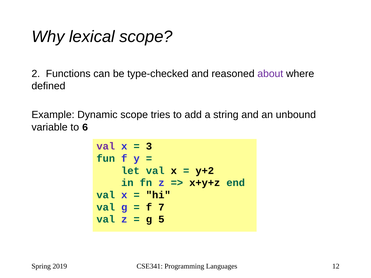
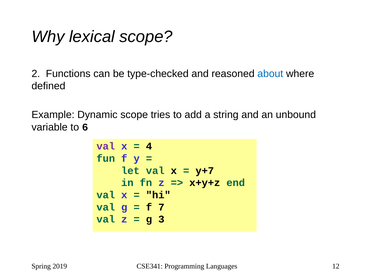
about colour: purple -> blue (270, 74)
3: 3 -> 4 (149, 146)
y+2: y+2 -> y+7 (205, 171)
5: 5 -> 3 (161, 219)
